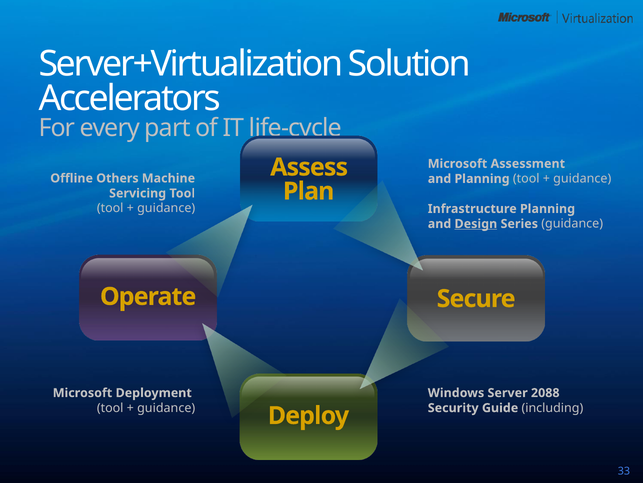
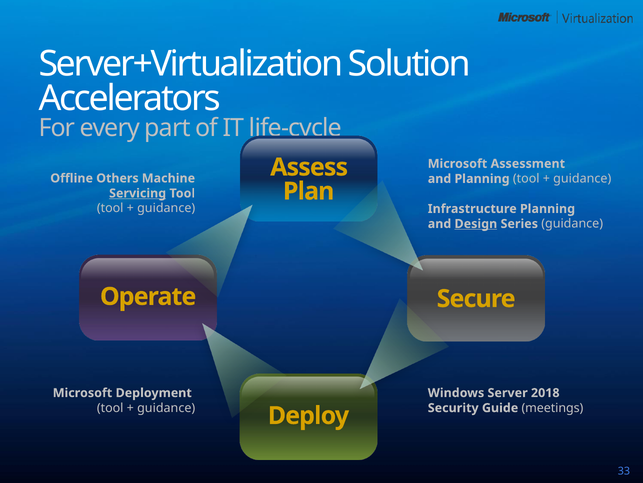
Servicing underline: none -> present (138, 193)
2088: 2088 -> 2018 (545, 392)
including: including -> meetings (552, 407)
